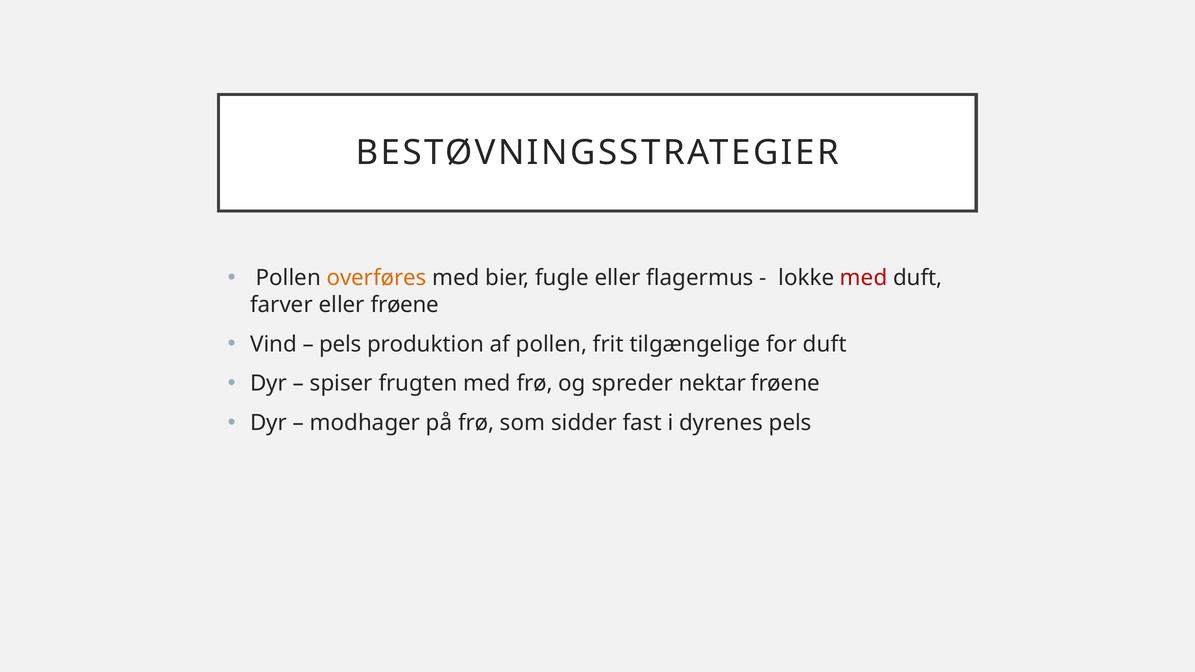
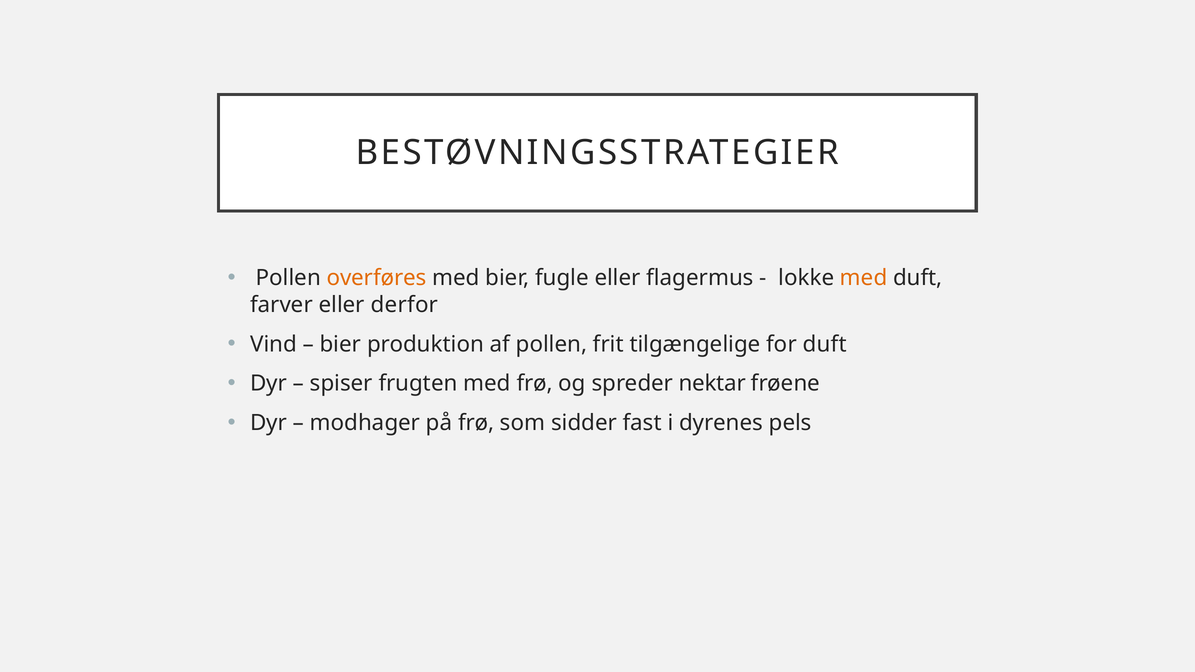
med colour: red -> orange (864, 278)
eller frøene: frøene -> derfor (405, 305)
pels: pels -> bier (340, 344)
